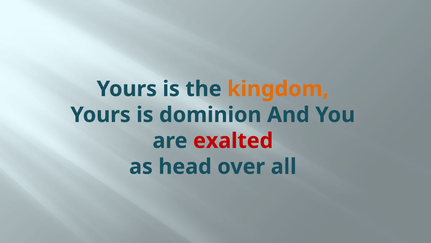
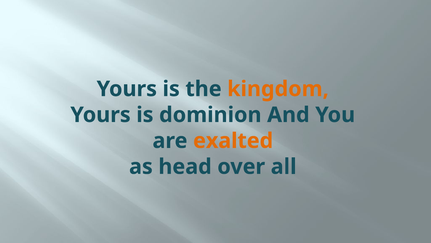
exalted colour: red -> orange (233, 140)
